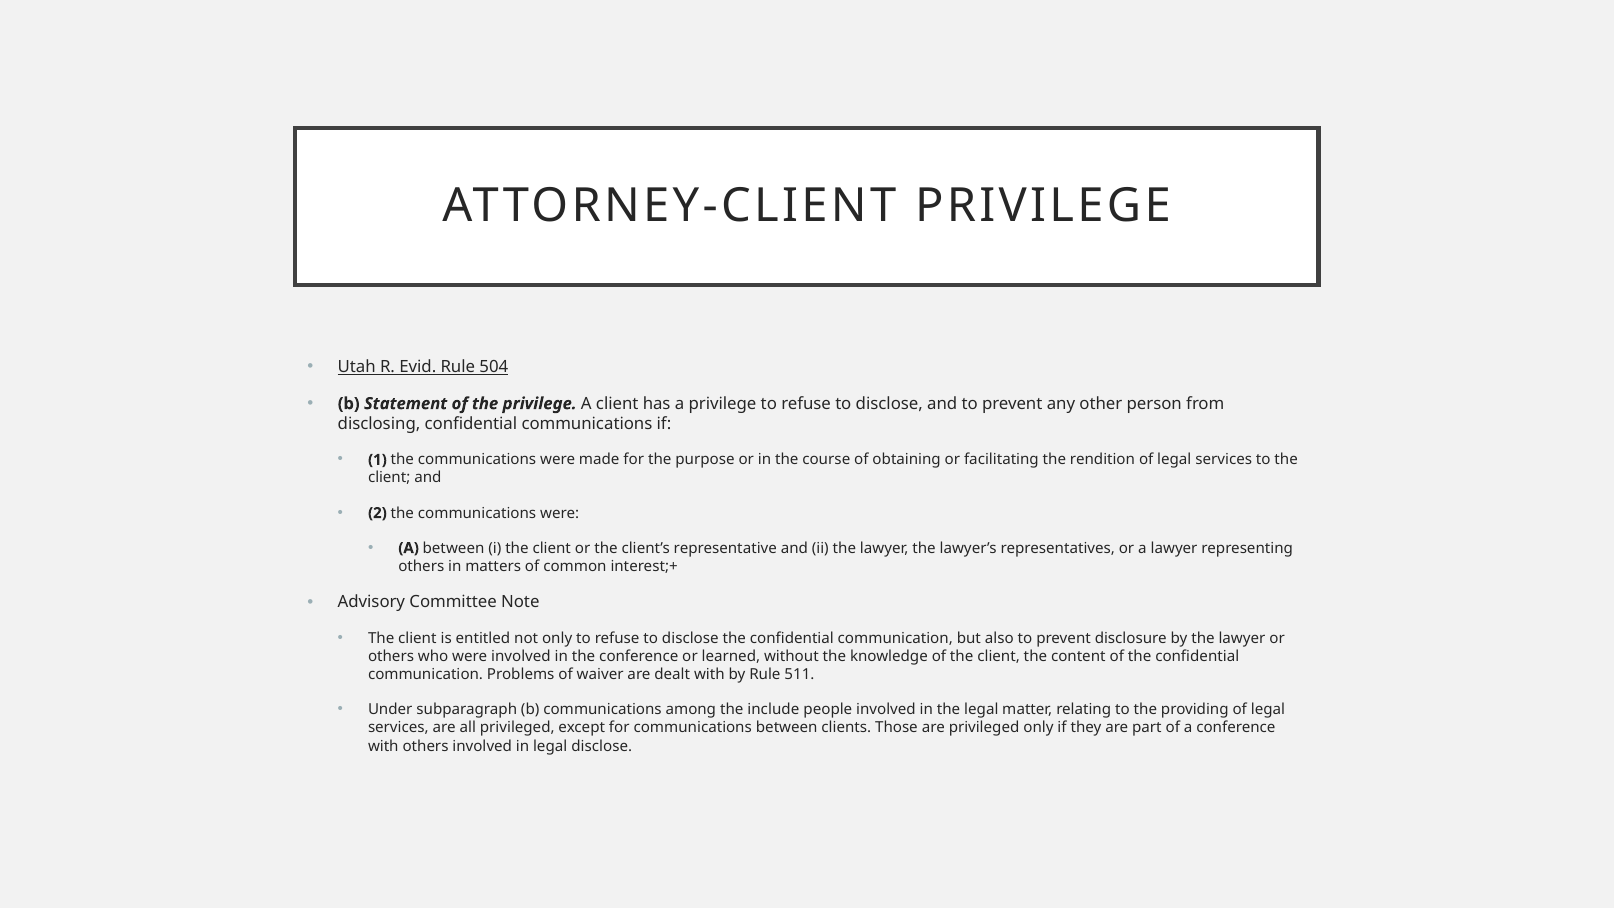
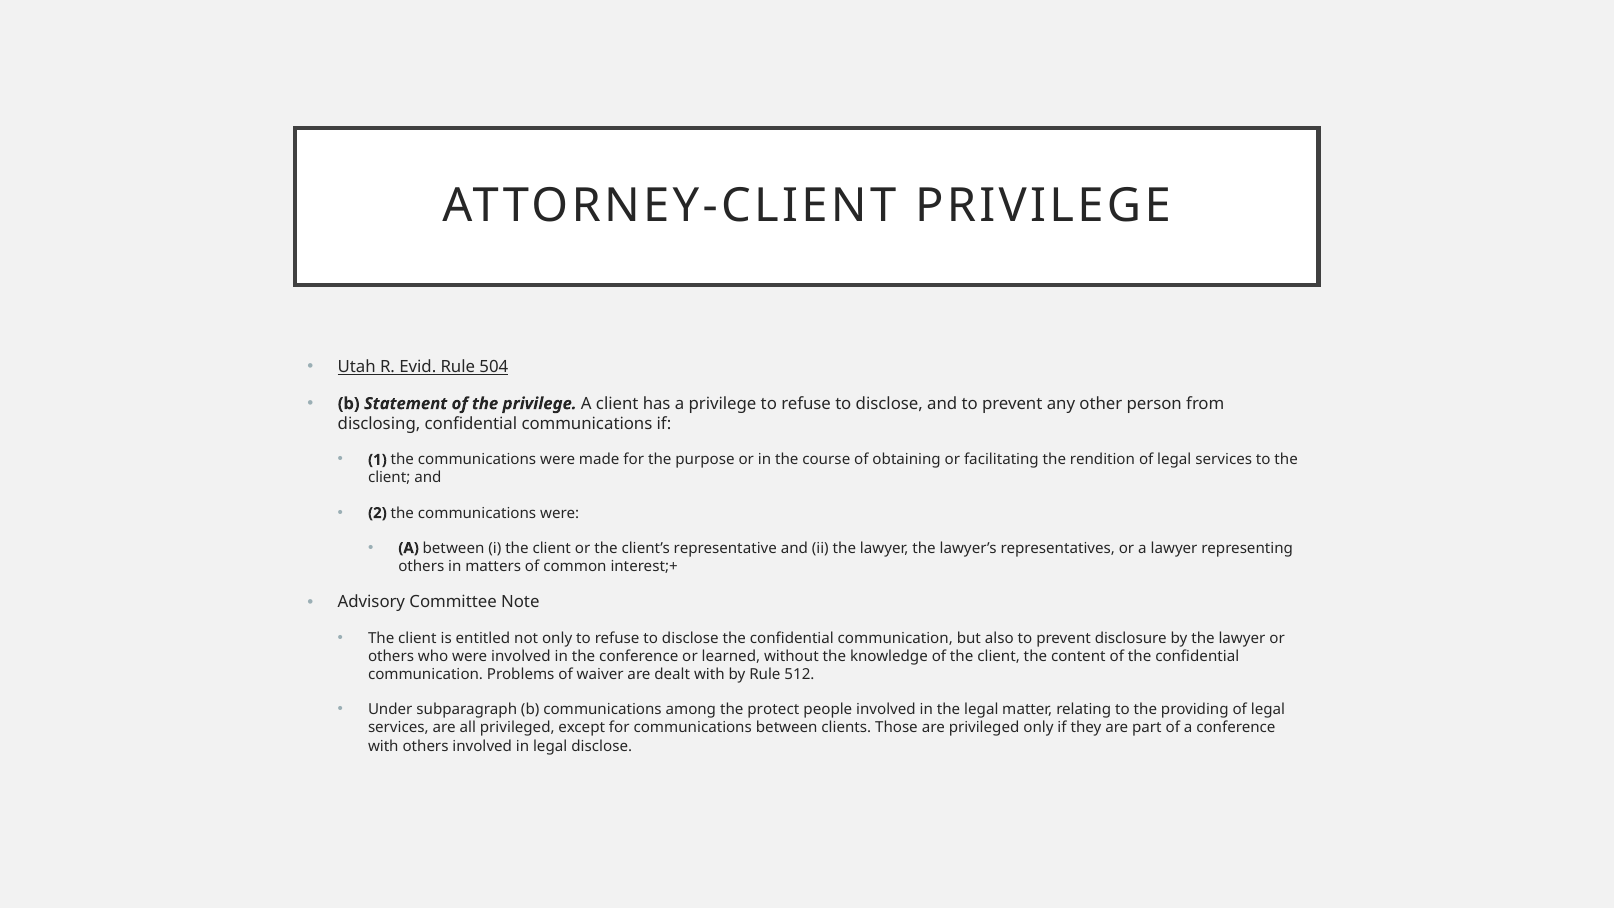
511: 511 -> 512 (799, 675)
include: include -> protect (773, 710)
